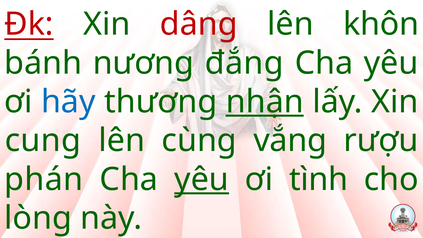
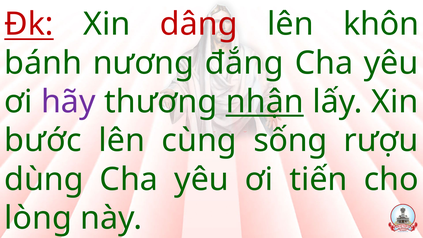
hãy colour: blue -> purple (68, 102)
cung: cung -> bước (43, 141)
vắng: vắng -> sống (290, 141)
phán: phán -> dùng (44, 179)
yêu underline: present -> none (202, 179)
tình: tình -> tiến (319, 179)
